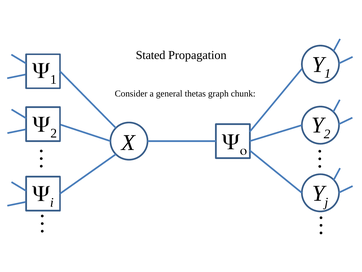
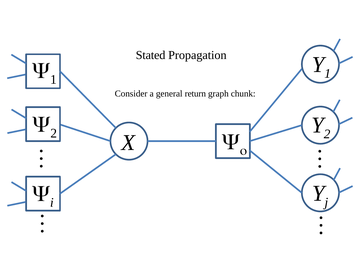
thetas: thetas -> return (195, 93)
